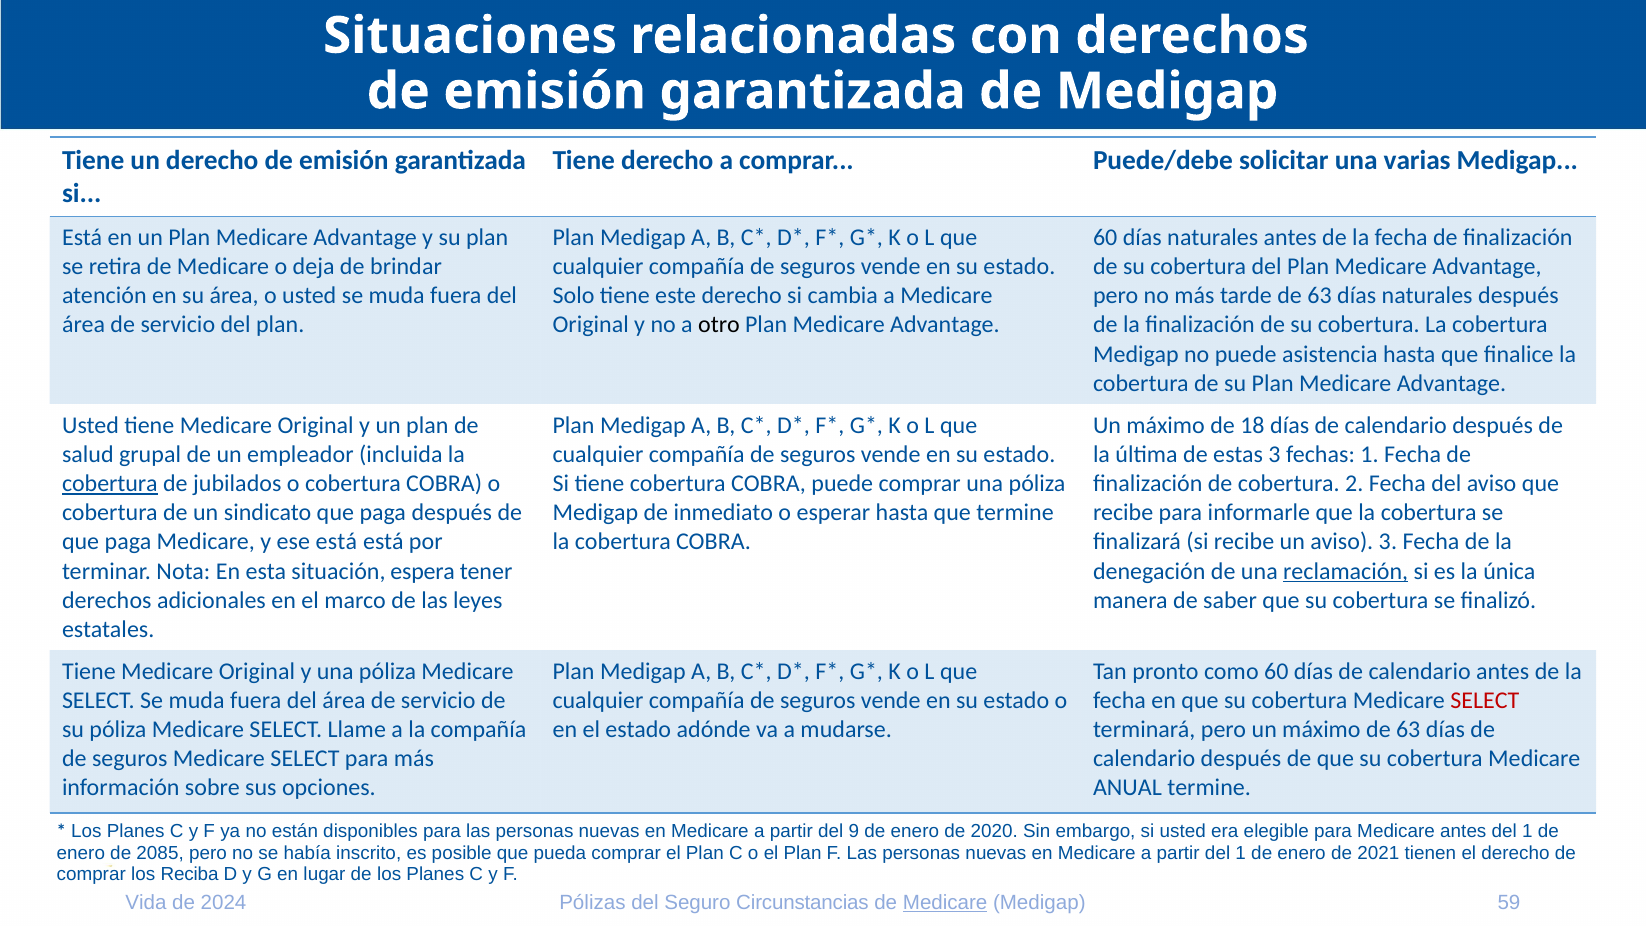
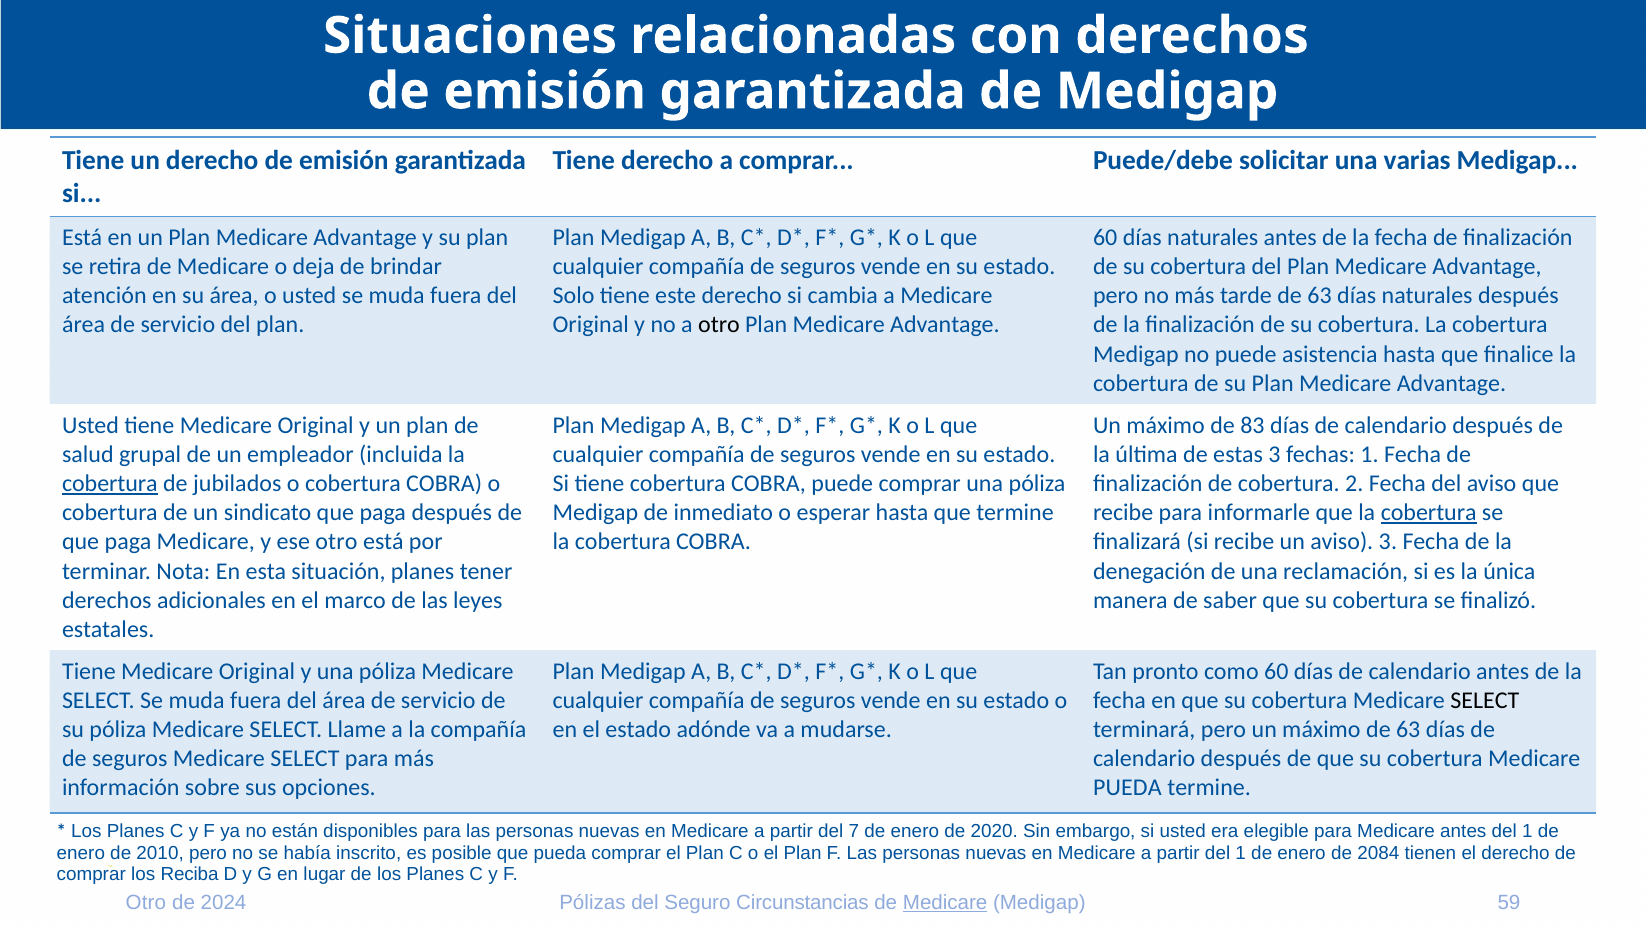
18: 18 -> 83 (1252, 425)
cobertura underline: none -> present (1429, 513)
ese está: está -> otro (336, 542)
situación espera: espera -> planes (423, 571)
reclamación underline: present -> none (1346, 571)
SELECT colour: red -> black (1485, 700)
ANUAL: ANUAL -> PUEDA (1127, 788)
9: 9 -> 7 (854, 831)
2085: 2085 -> 2010 (160, 853)
2021: 2021 -> 2084 (1378, 853)
Vida: Vida -> Otro (146, 903)
